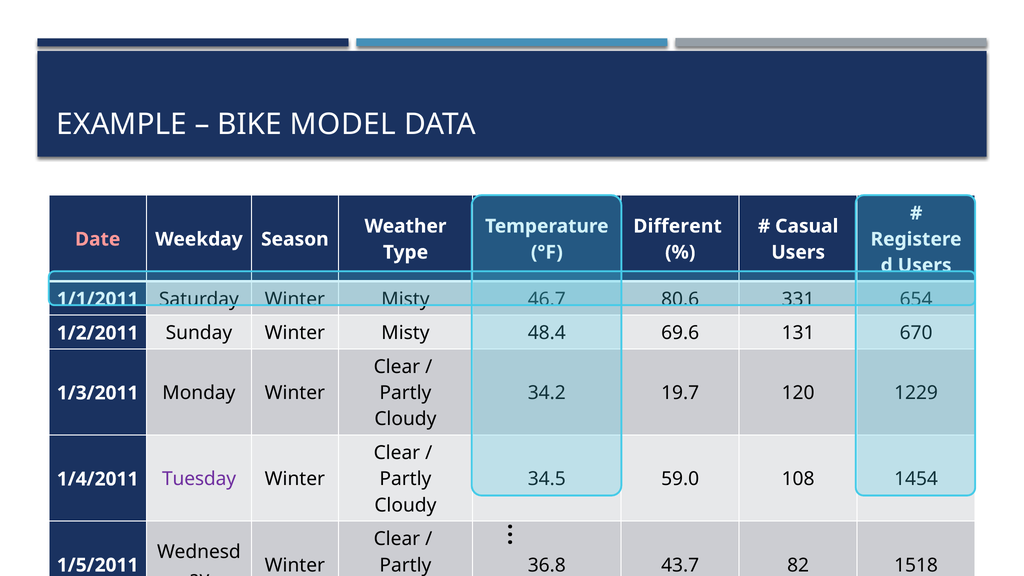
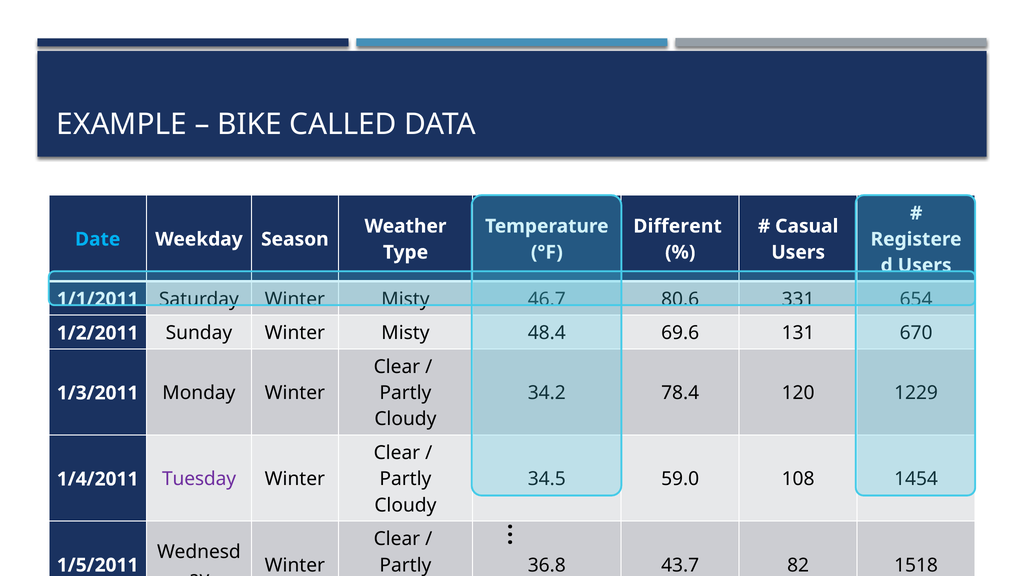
MODEL: MODEL -> CALLED (343, 124)
Date colour: pink -> light blue (98, 239)
19.7: 19.7 -> 78.4 (680, 393)
